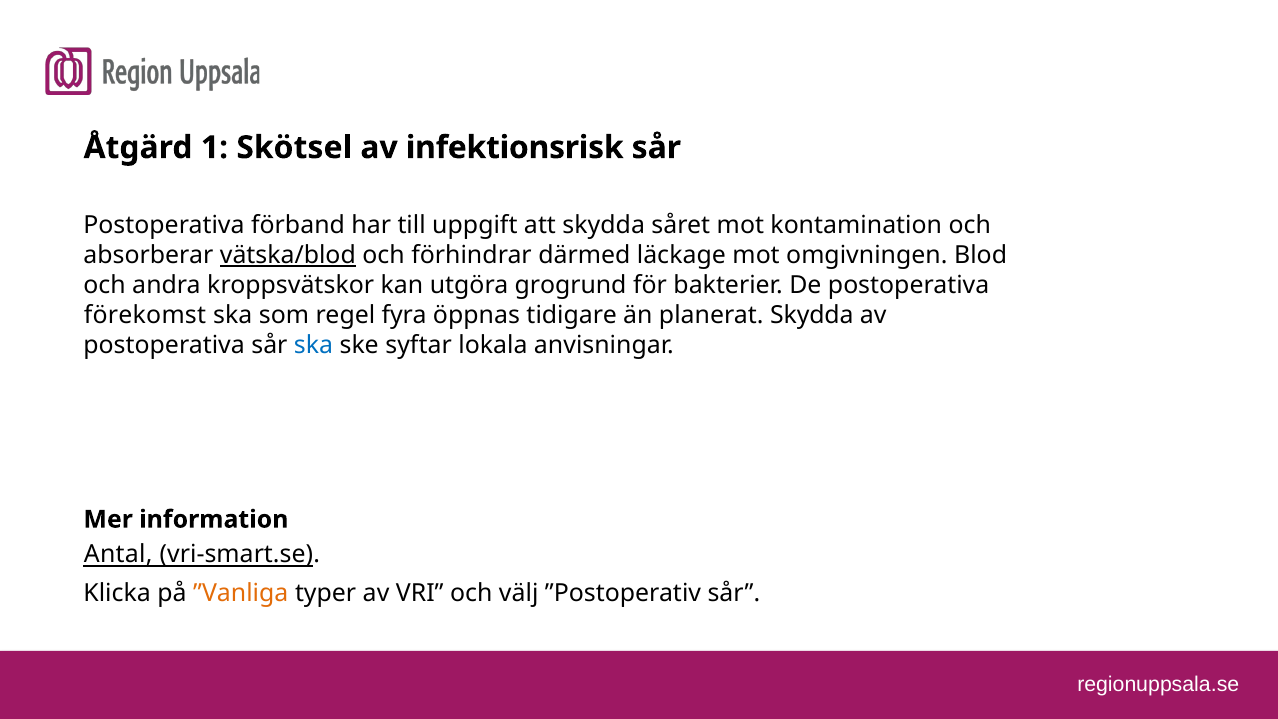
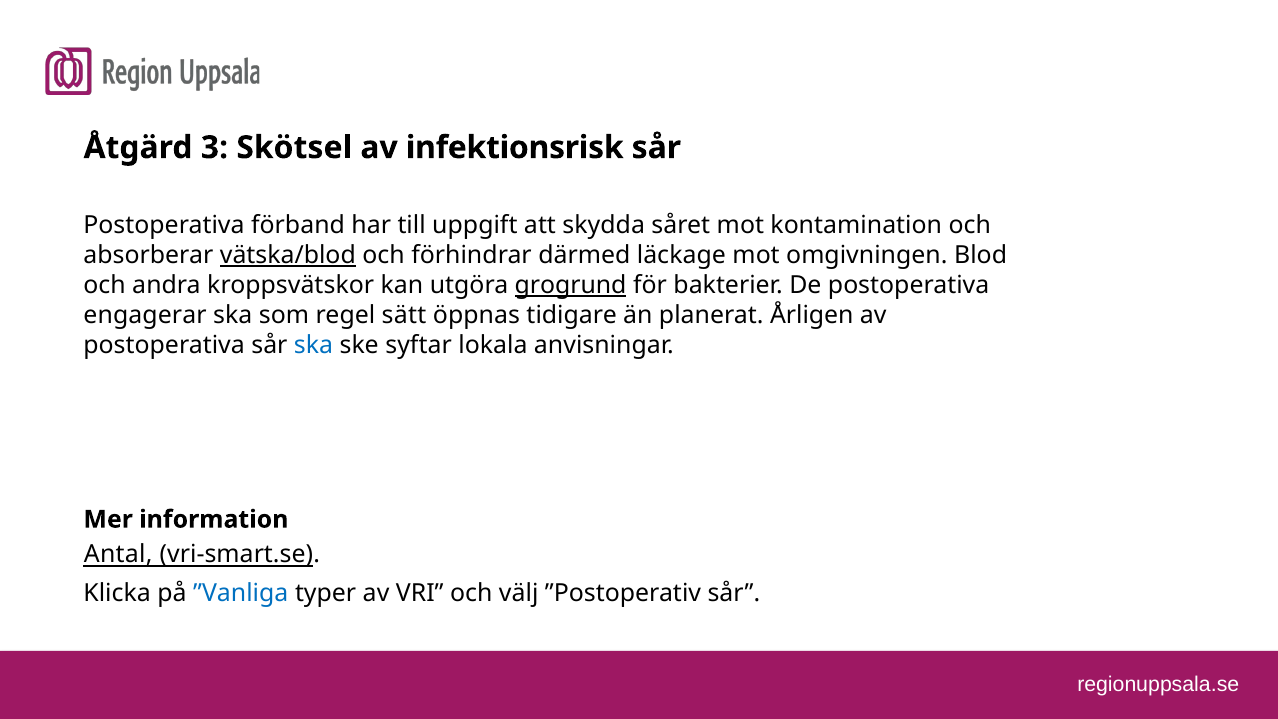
1: 1 -> 3 (214, 148)
grogrund underline: none -> present (571, 285)
förekomst: förekomst -> engagerar (145, 315)
fyra: fyra -> sätt (404, 315)
planerat Skydda: Skydda -> Årligen (812, 315)
”Vanliga colour: orange -> blue (241, 593)
